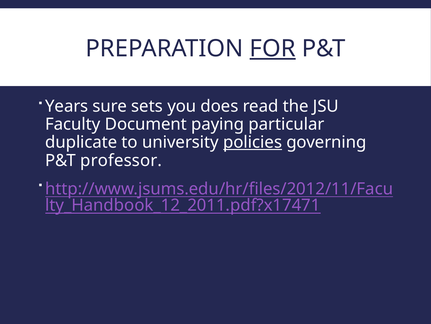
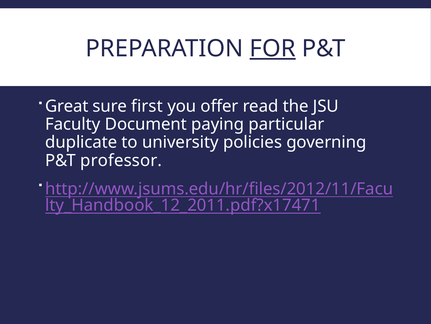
Years: Years -> Great (67, 106)
sets: sets -> first (147, 106)
does: does -> offer (220, 106)
policies underline: present -> none (253, 142)
